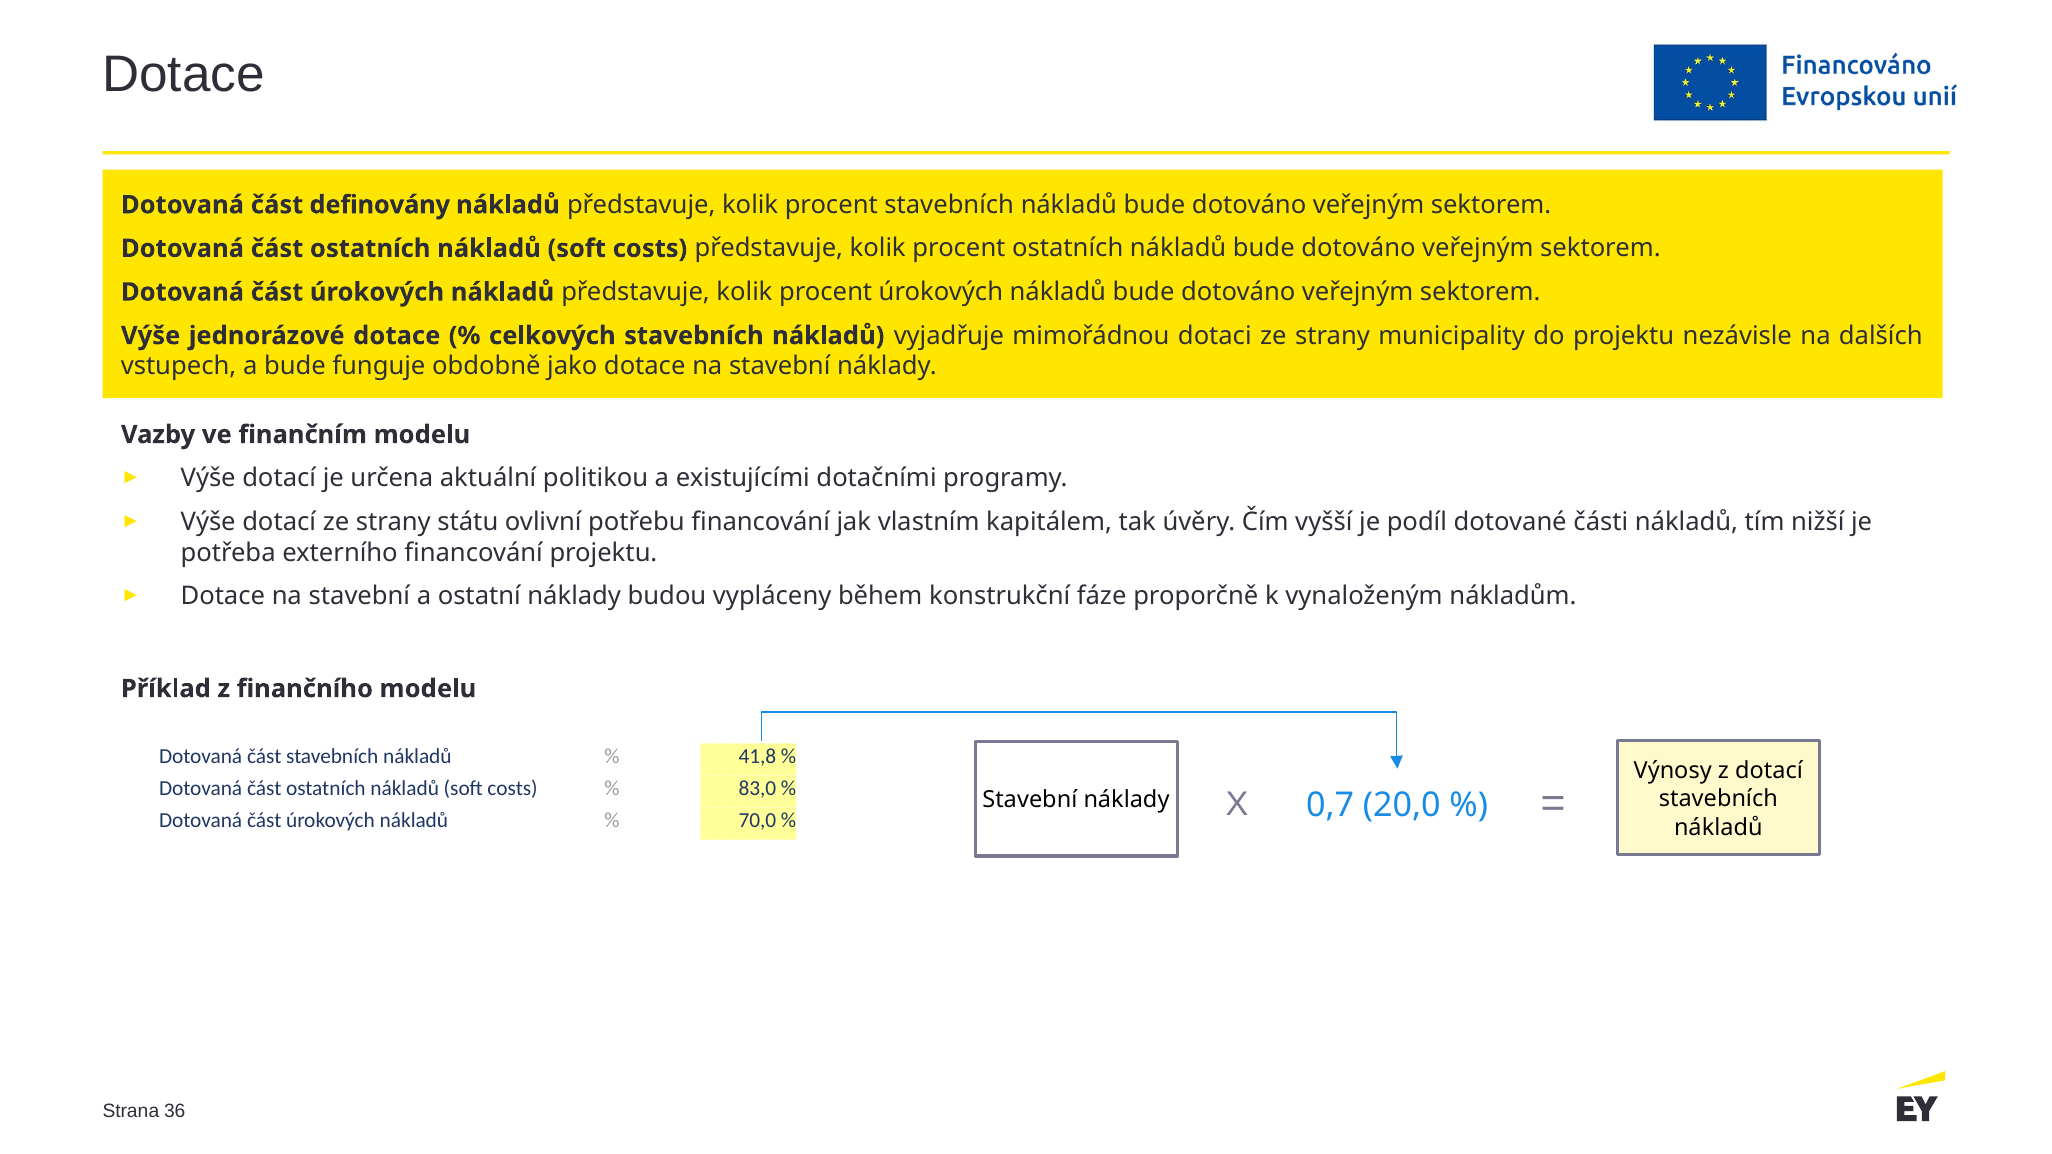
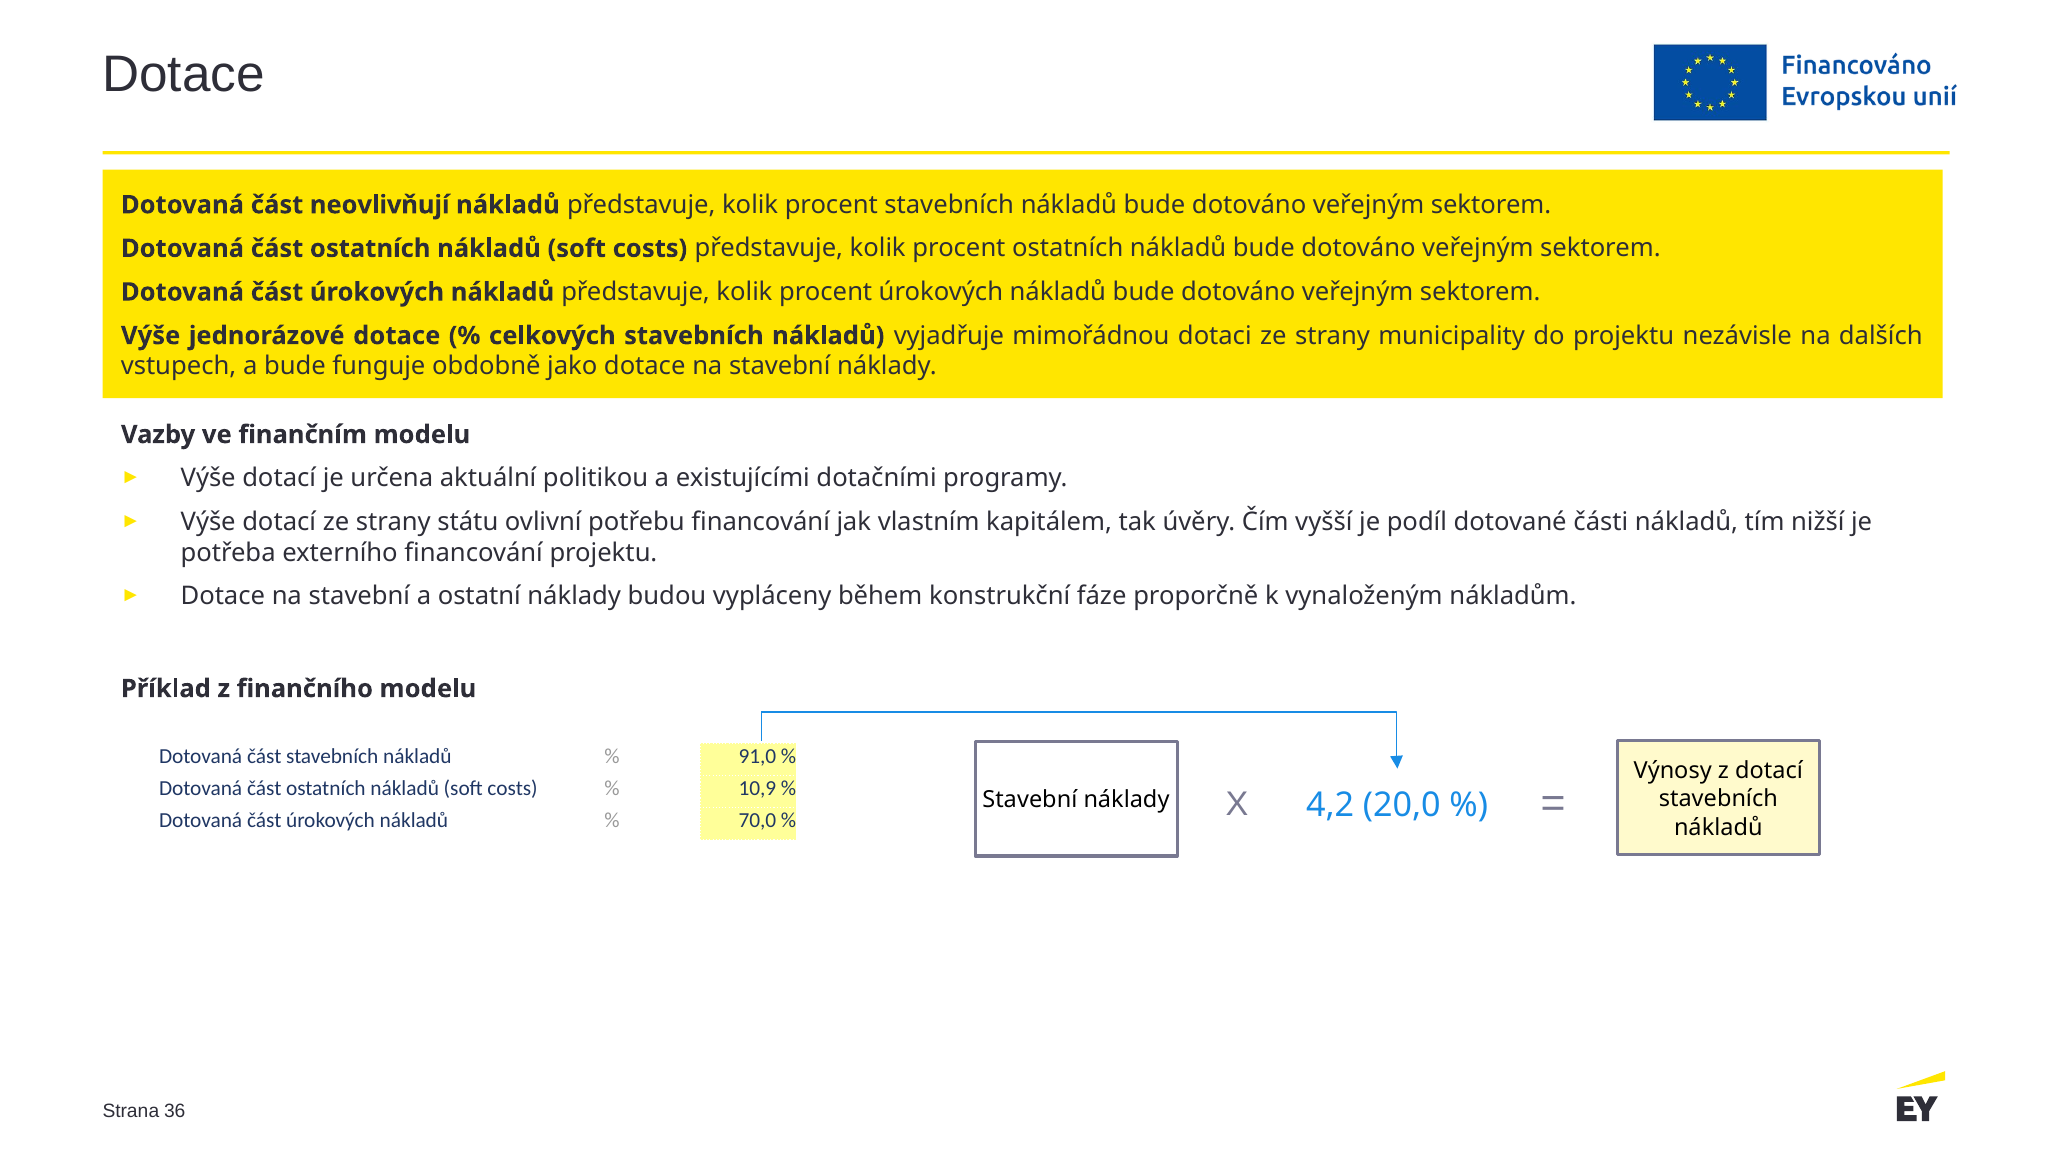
definovány: definovány -> neovlivňují (380, 205)
41,8: 41,8 -> 91,0 (757, 756)
83,0: 83,0 -> 10,9 (757, 788)
0,7: 0,7 -> 4,2 (1330, 805)
